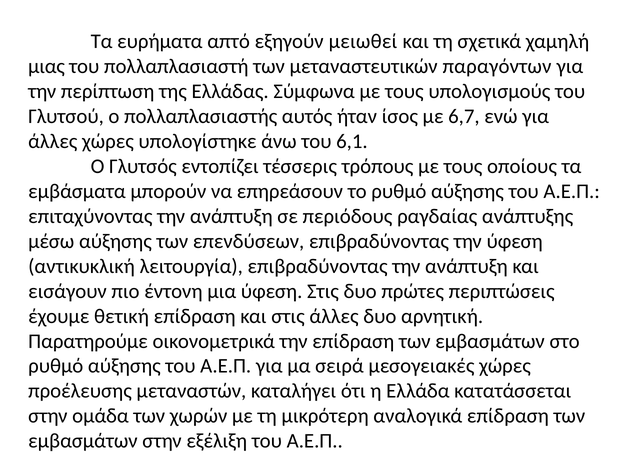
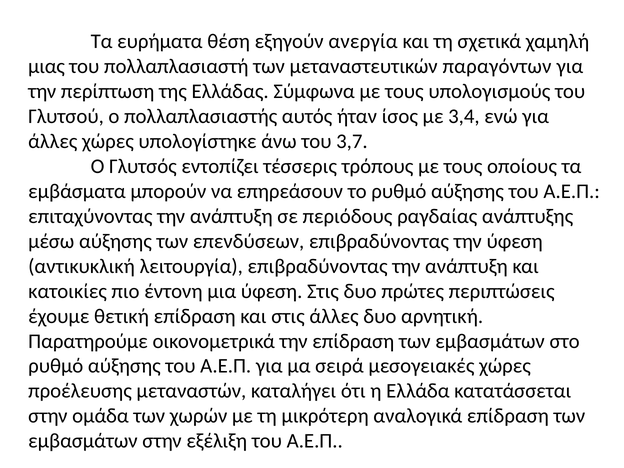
απτό: απτό -> θέση (229, 42)
μειωθεί: μειωθεί -> ανεργία (363, 42)
6,7: 6,7 -> 3,4 (464, 117)
6,1: 6,1 -> 3,7 (352, 141)
εισάγουν: εισάγουν -> κατοικίες (68, 291)
